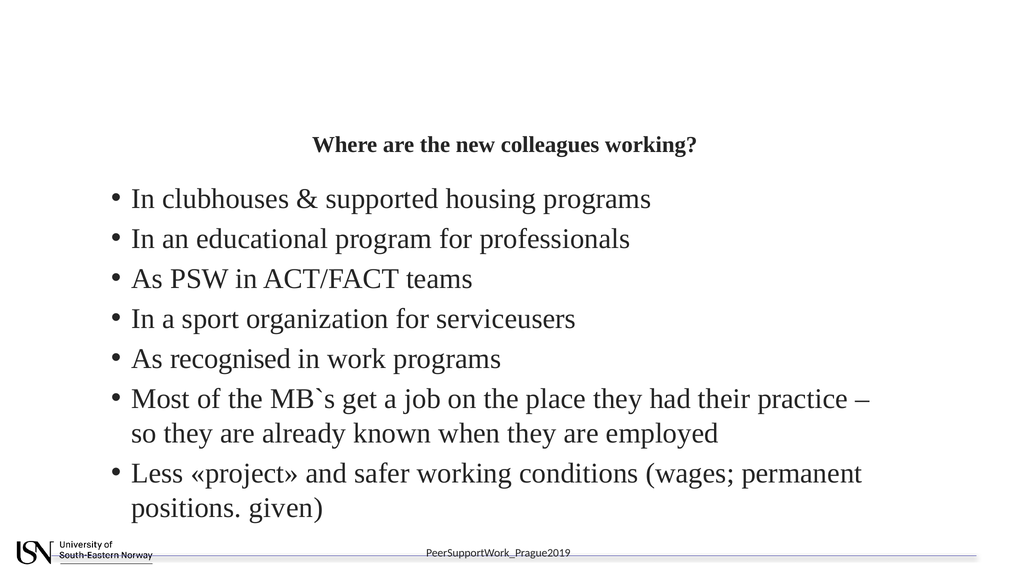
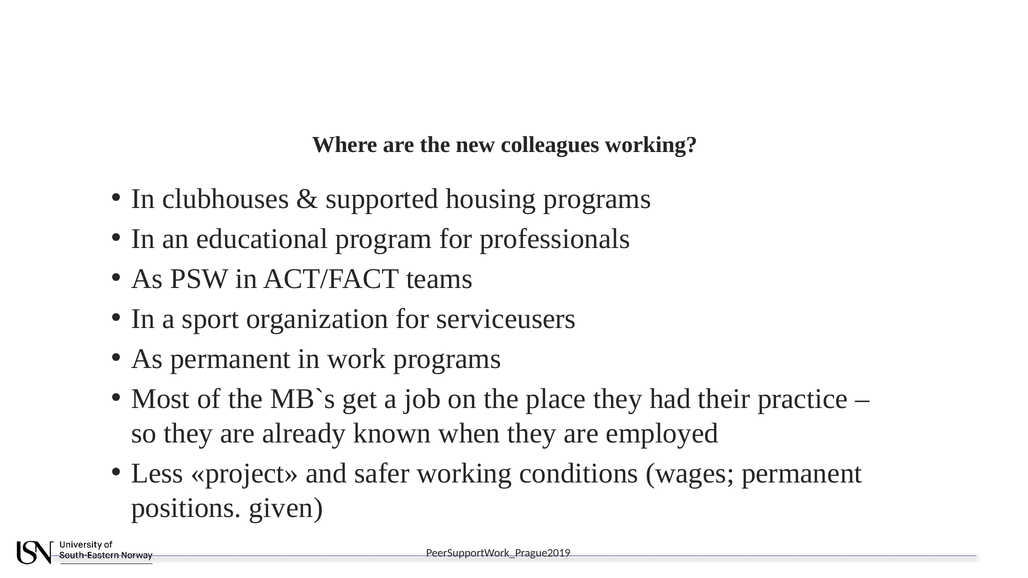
As recognised: recognised -> permanent (230, 359)
